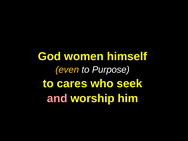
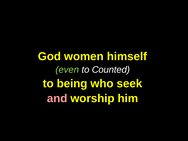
even colour: yellow -> light green (67, 70)
Purpose: Purpose -> Counted (111, 70)
cares: cares -> being (72, 84)
